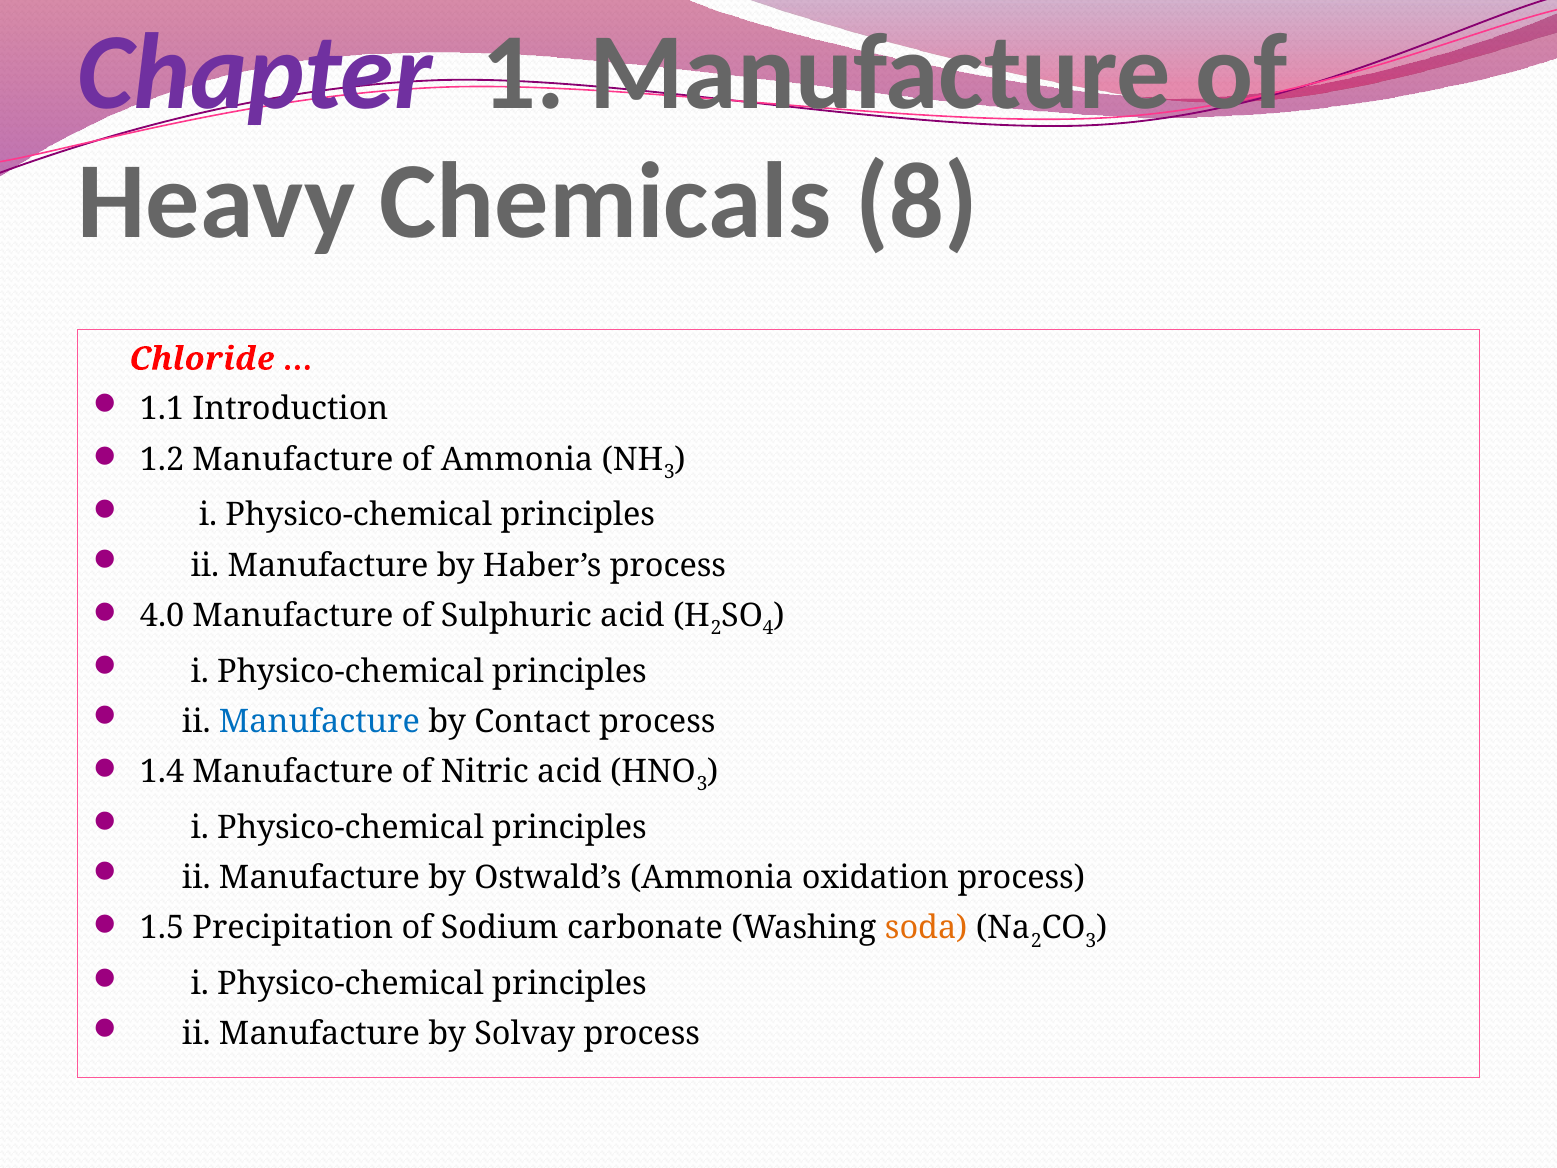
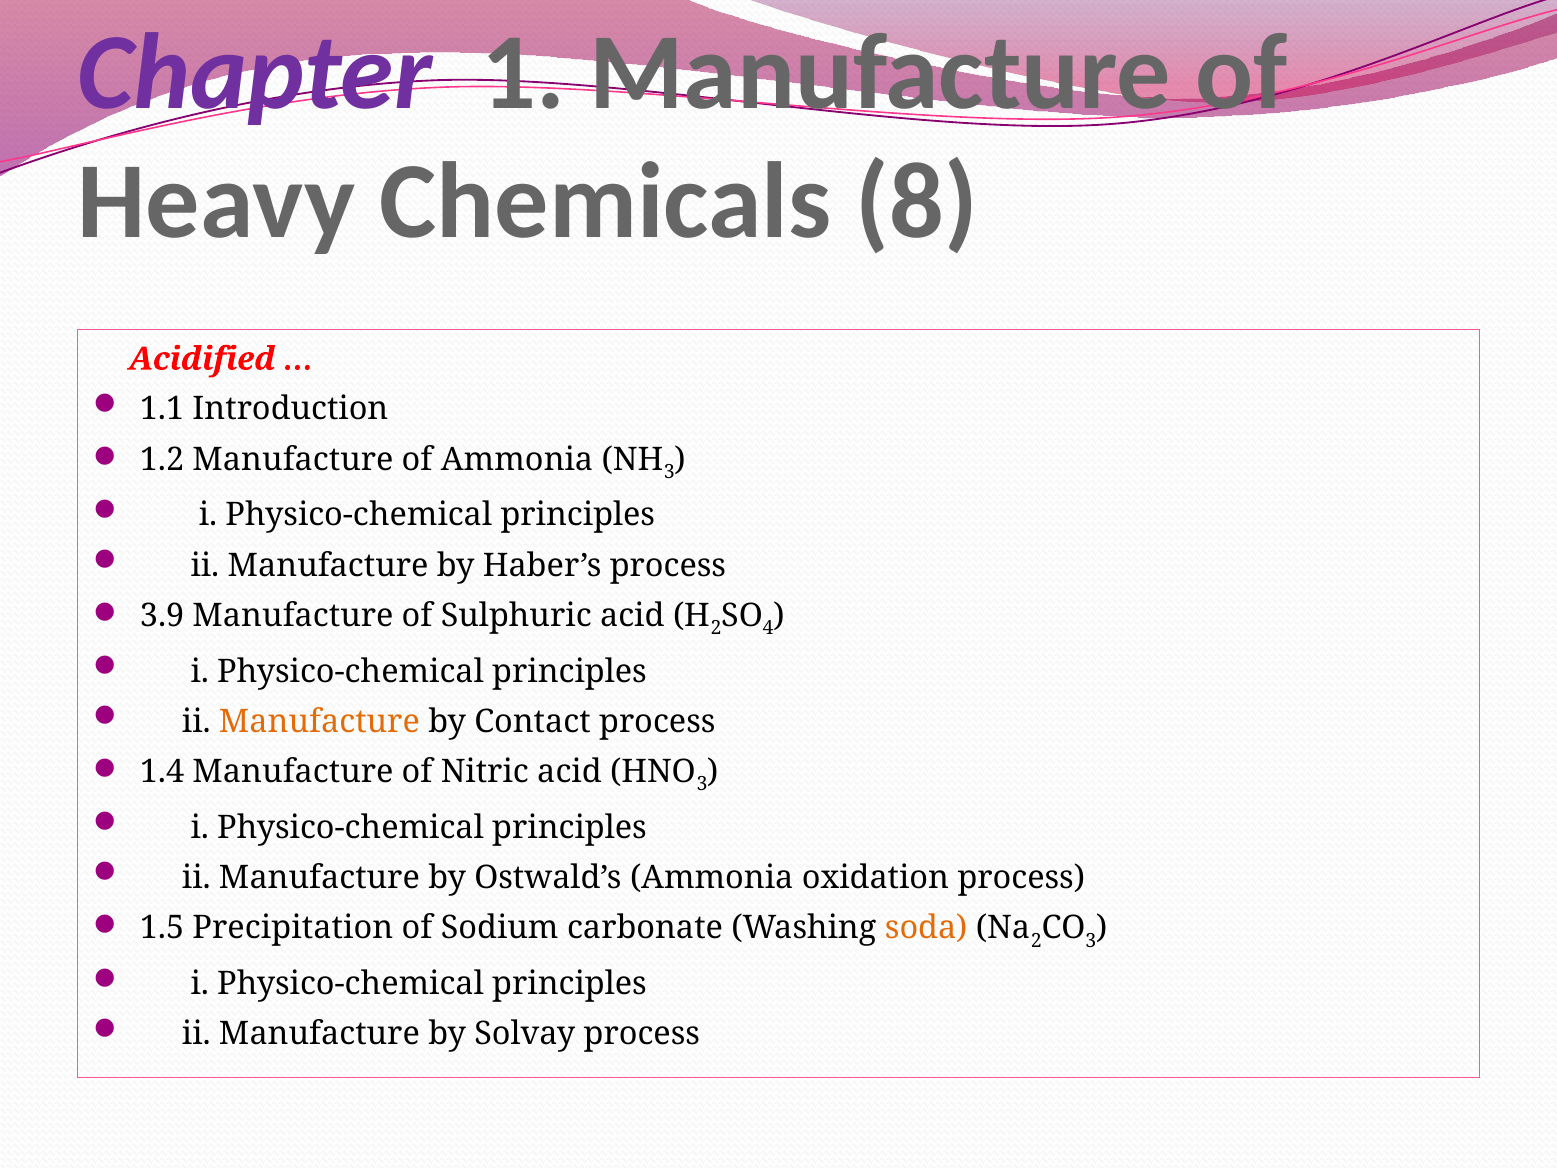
Chloride: Chloride -> Acidified (202, 359)
4.0: 4.0 -> 3.9 (162, 615)
Manufacture colour: blue -> orange (319, 721)
